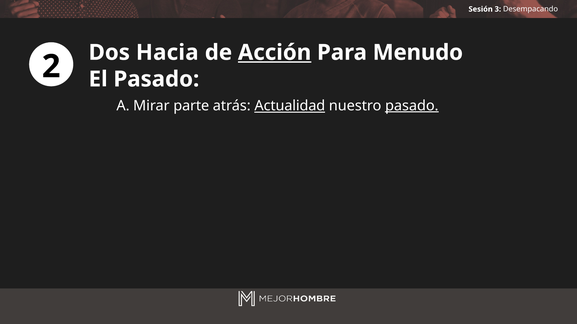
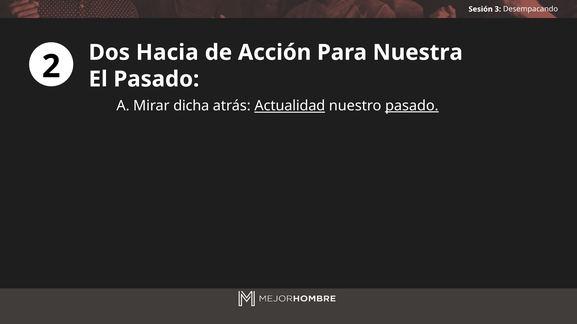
Acción underline: present -> none (275, 53)
Menudo: Menudo -> Nuestra (418, 53)
parte: parte -> dicha (191, 106)
